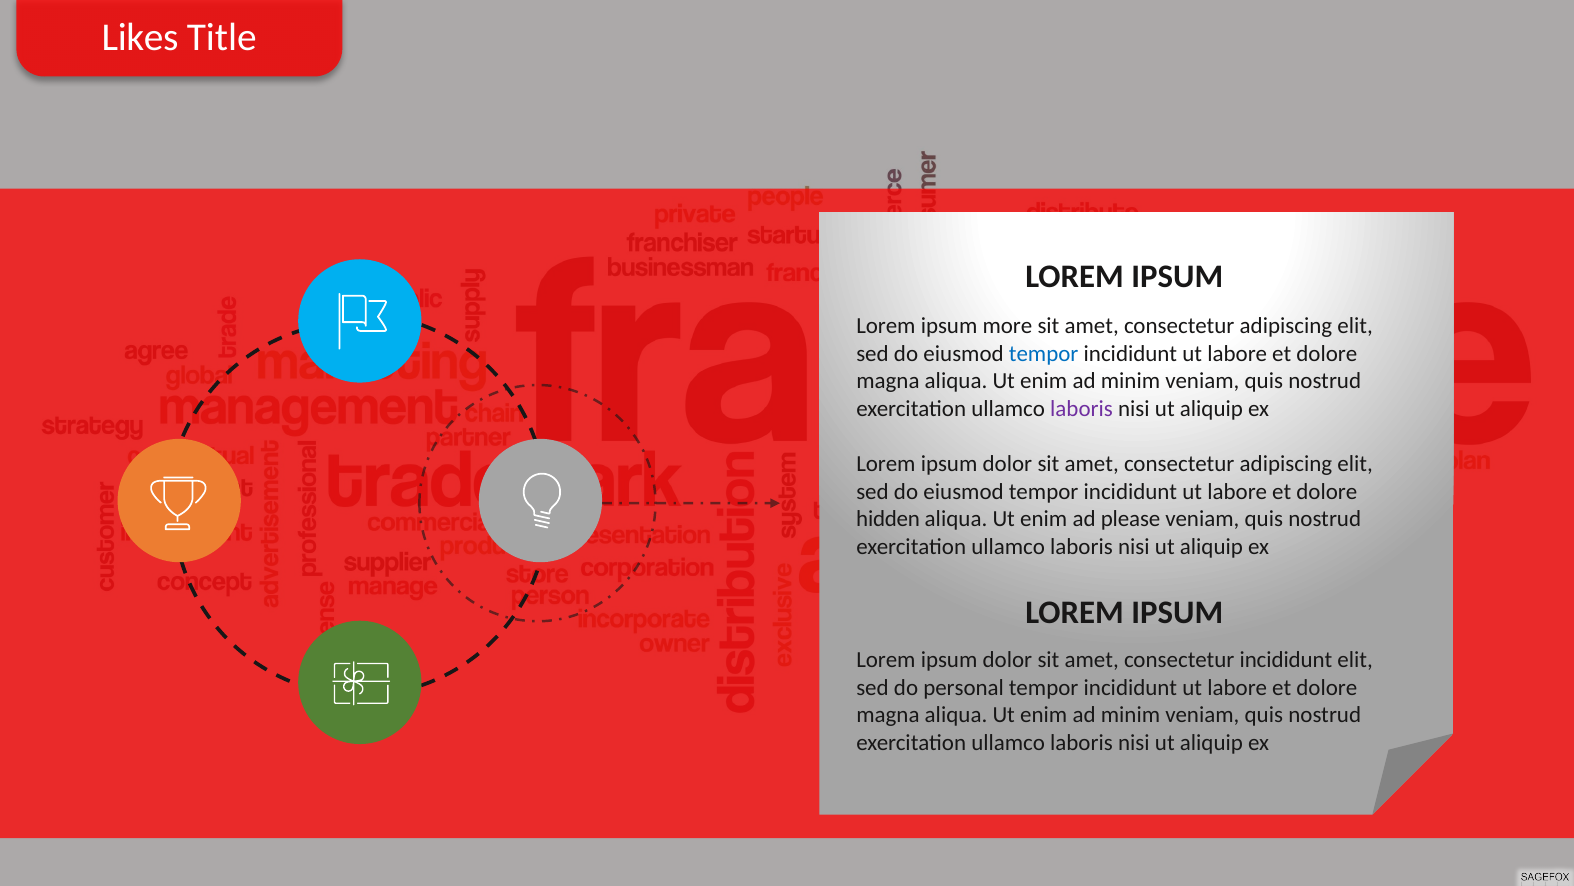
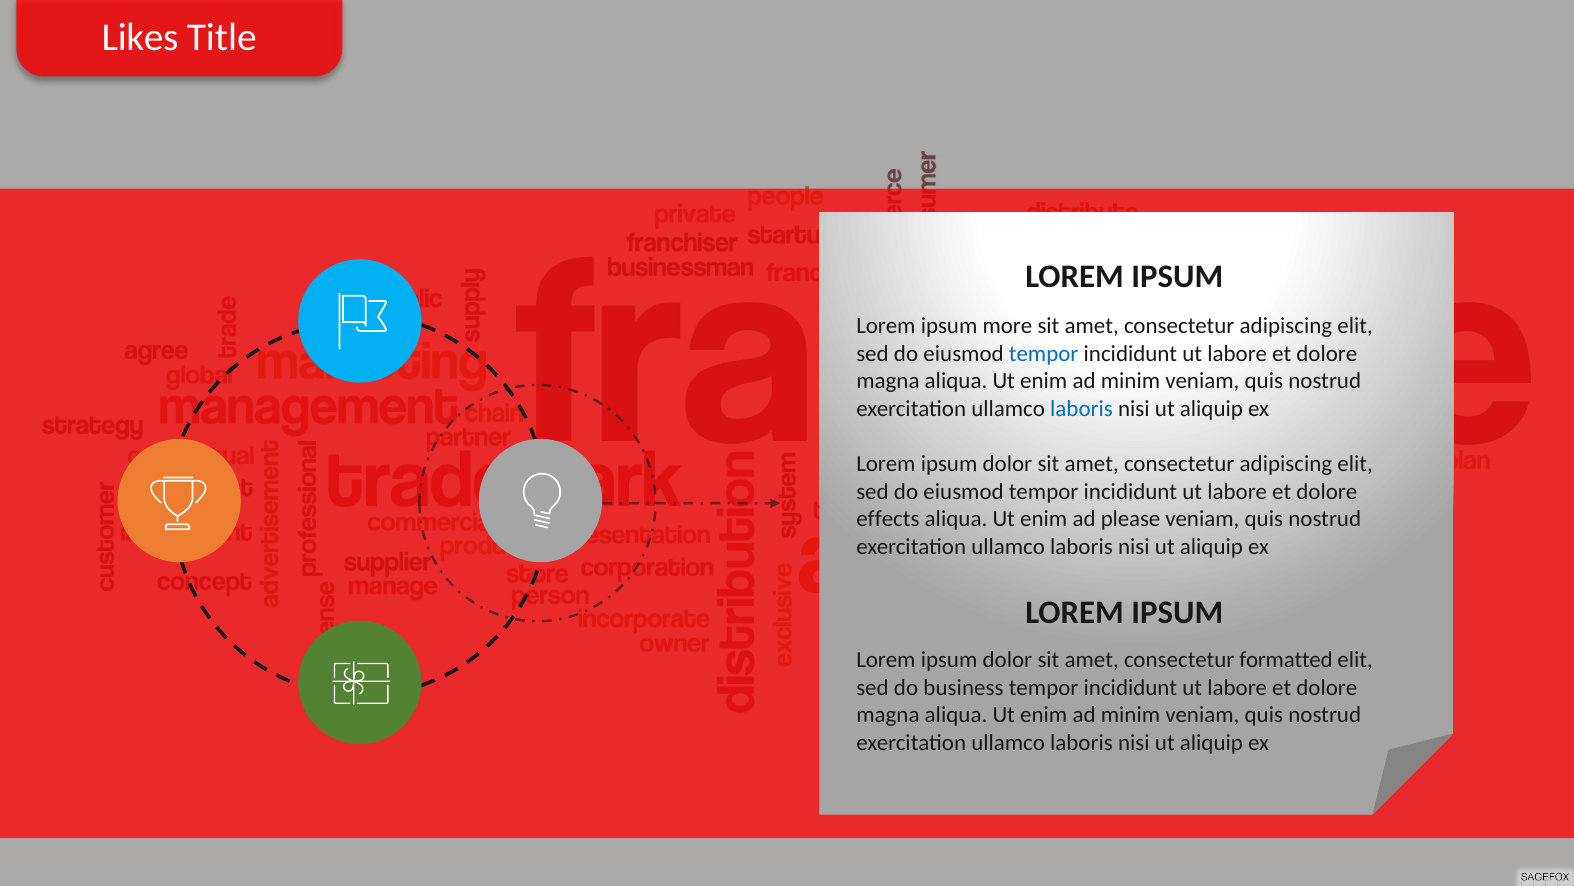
laboris colour: purple -> blue (1082, 409)
hidden: hidden -> effects (888, 519)
consectetur incididunt: incididunt -> formatted (1286, 660)
personal: personal -> business (964, 687)
